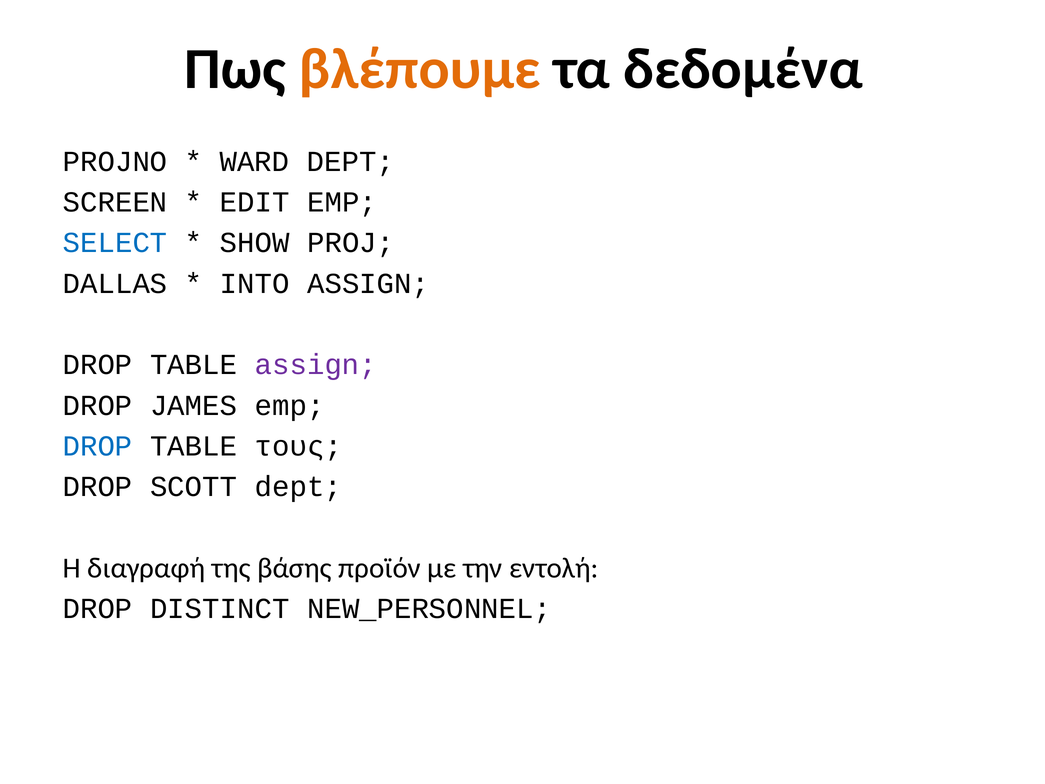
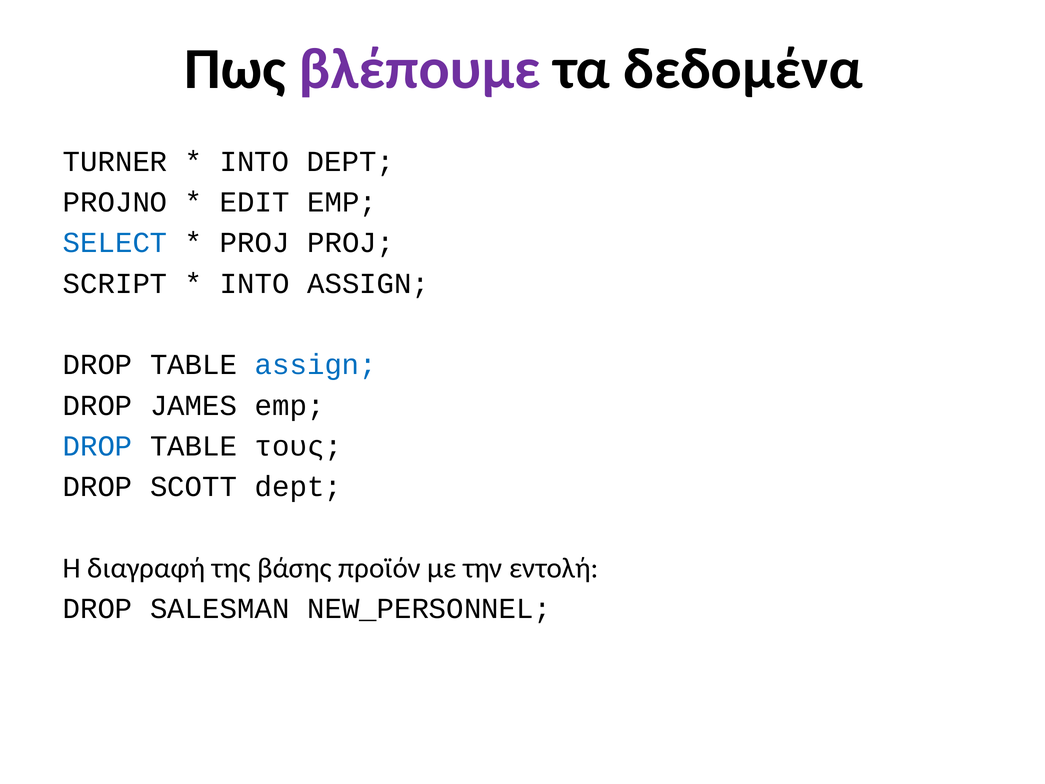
βλέπουμε colour: orange -> purple (420, 69)
PROJNO: PROJNO -> TURNER (115, 161)
WARD: WARD -> INTO (254, 161)
SCREEN: SCREEN -> PROJNO (115, 202)
SHOW: SHOW -> PROJ (255, 243)
DALLAS: DALLAS -> SCRIPT (115, 283)
assign colour: purple -> blue (316, 365)
DISTINCT: DISTINCT -> SALESMAN (220, 609)
